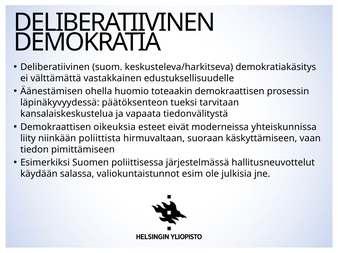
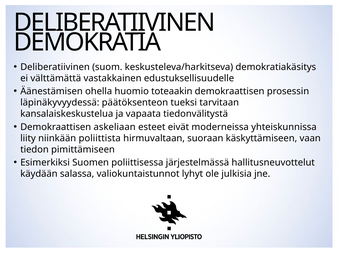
oikeuksia: oikeuksia -> askeliaan (115, 127)
esim: esim -> lyhyt (193, 174)
